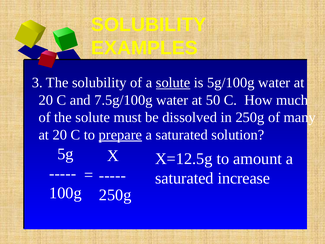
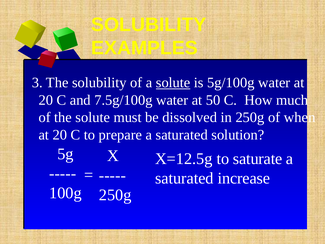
many: many -> when (300, 117)
prepare underline: present -> none (120, 135)
amount: amount -> saturate (258, 159)
